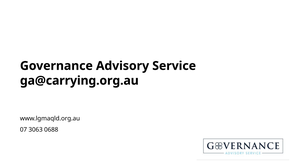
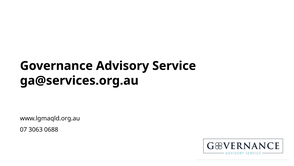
ga@carrying.org.au: ga@carrying.org.au -> ga@services.org.au (79, 80)
